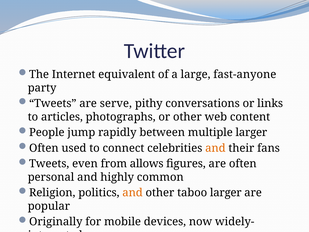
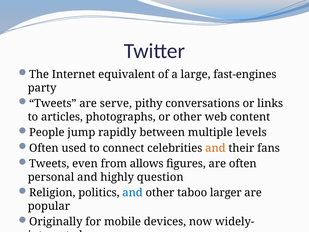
fast-anyone: fast-anyone -> fast-engines (245, 74)
multiple larger: larger -> levels (251, 132)
common: common -> question (160, 177)
and colour: orange -> blue (133, 193)
